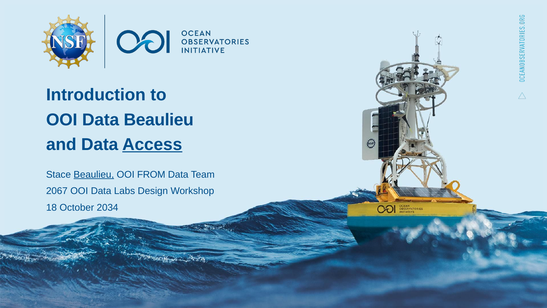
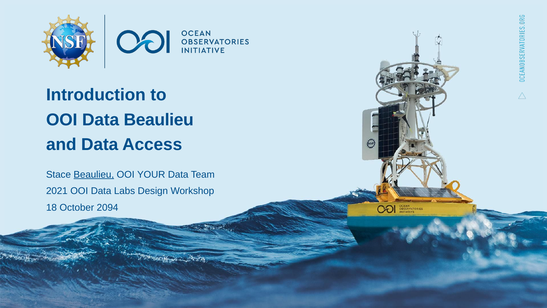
Access underline: present -> none (152, 144)
FROM: FROM -> YOUR (151, 174)
2067: 2067 -> 2021 (57, 191)
2034: 2034 -> 2094 (108, 207)
